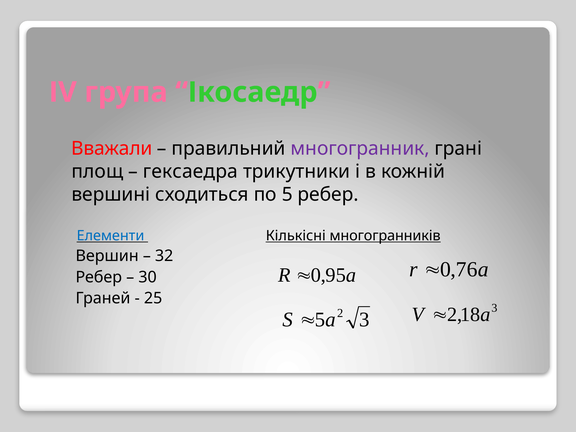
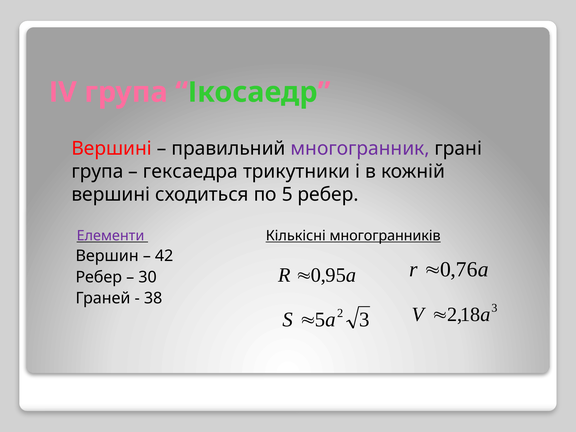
Вважали: Вважали -> Вершині (112, 148)
площ: площ -> група (97, 171)
Елементи colour: blue -> purple (110, 236)
32: 32 -> 42 (164, 256)
25: 25 -> 38 (153, 298)
